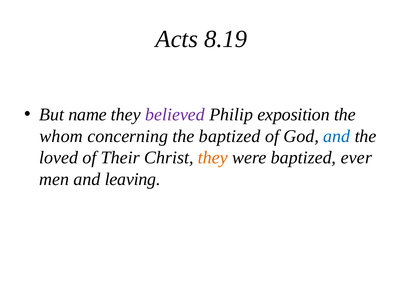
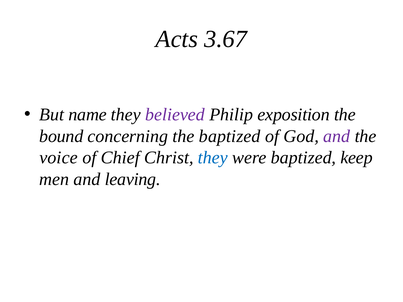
8.19: 8.19 -> 3.67 (226, 39)
whom: whom -> bound (61, 136)
and colour: blue -> purple (337, 136)
loved: loved -> voice (59, 158)
Their: Their -> Chief (120, 158)
they colour: orange -> blue (213, 158)
ever: ever -> keep (357, 158)
